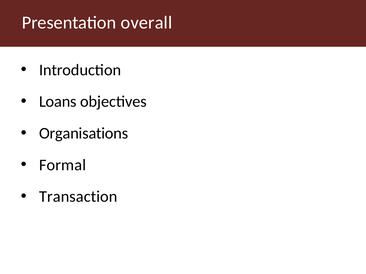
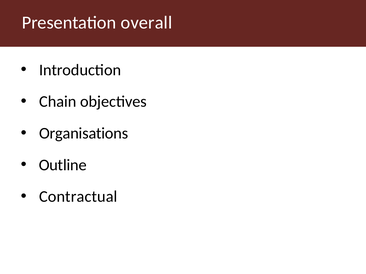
Loans: Loans -> Chain (58, 102)
Formal: Formal -> Outline (63, 165)
Transaction: Transaction -> Contractual (78, 197)
